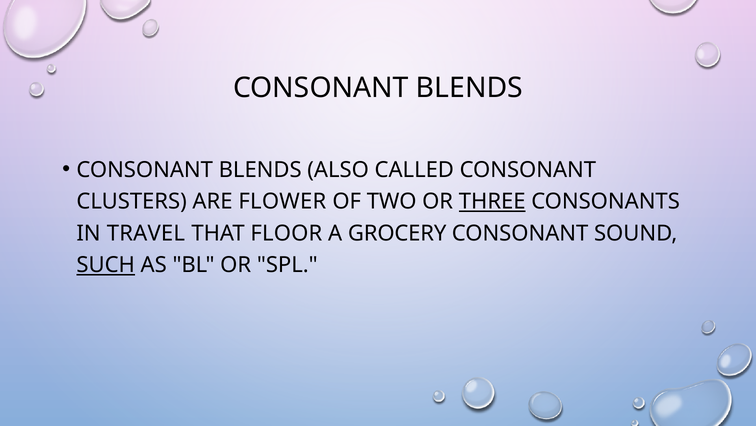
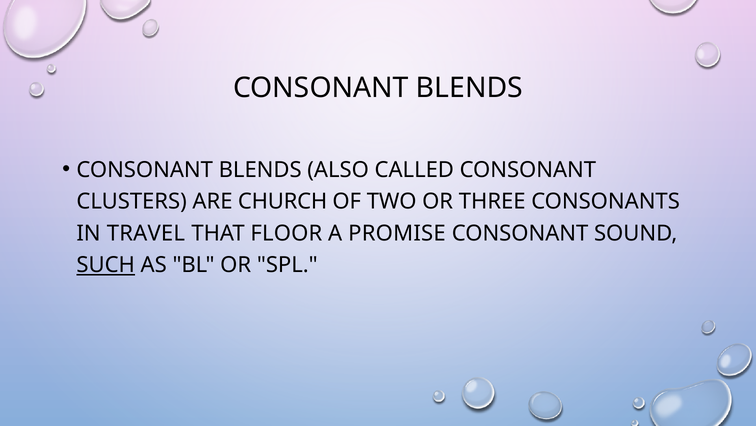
FLOWER: FLOWER -> CHURCH (283, 201)
THREE underline: present -> none (492, 201)
GROCERY: GROCERY -> PROMISE (397, 233)
